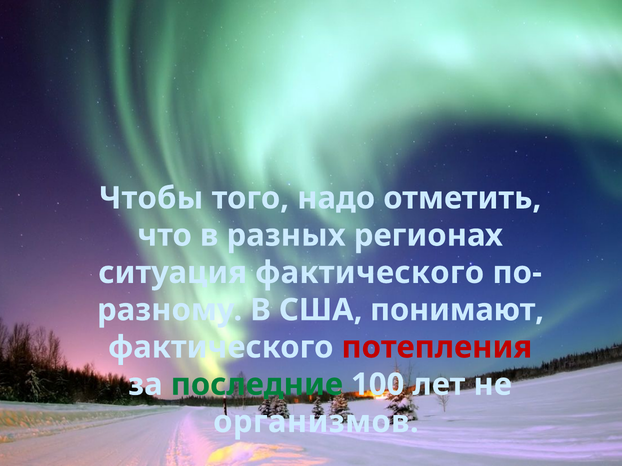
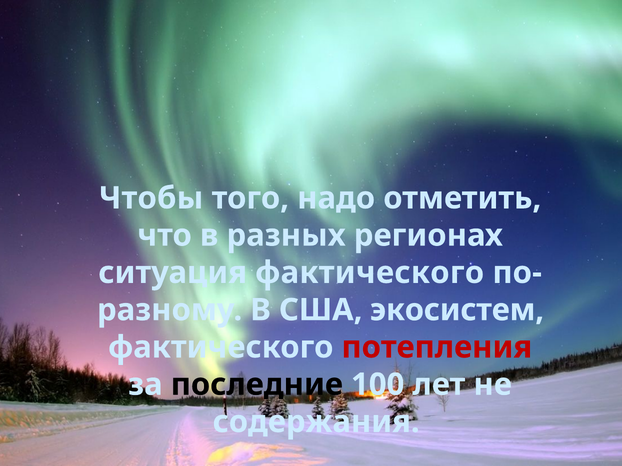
понимают: понимают -> экосистем (457, 310)
последние colour: green -> black (257, 385)
организмов: организмов -> содержания (316, 422)
